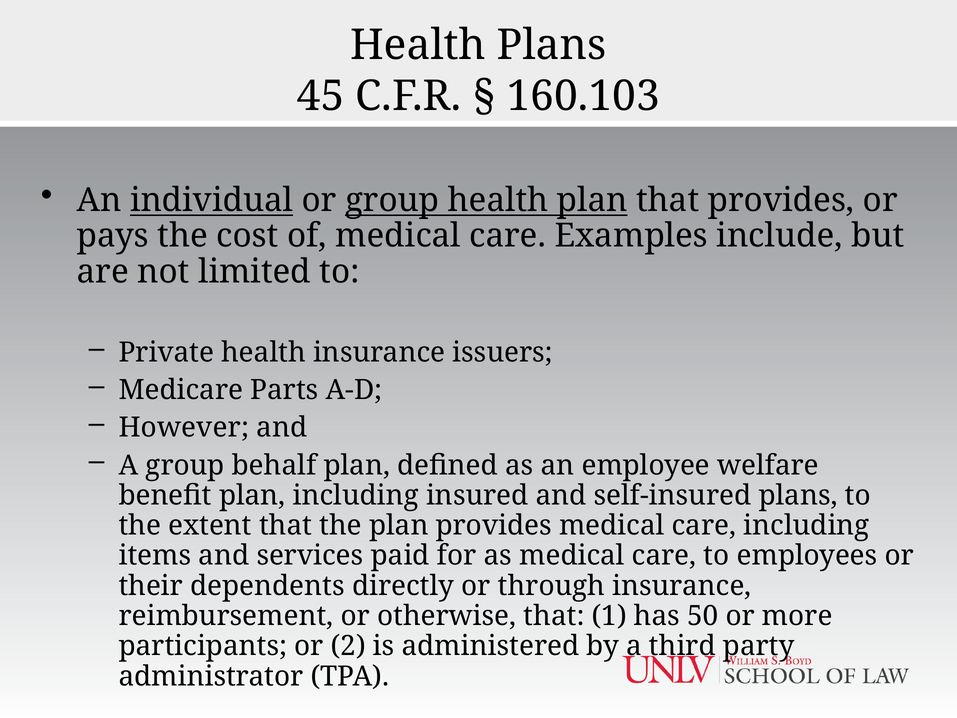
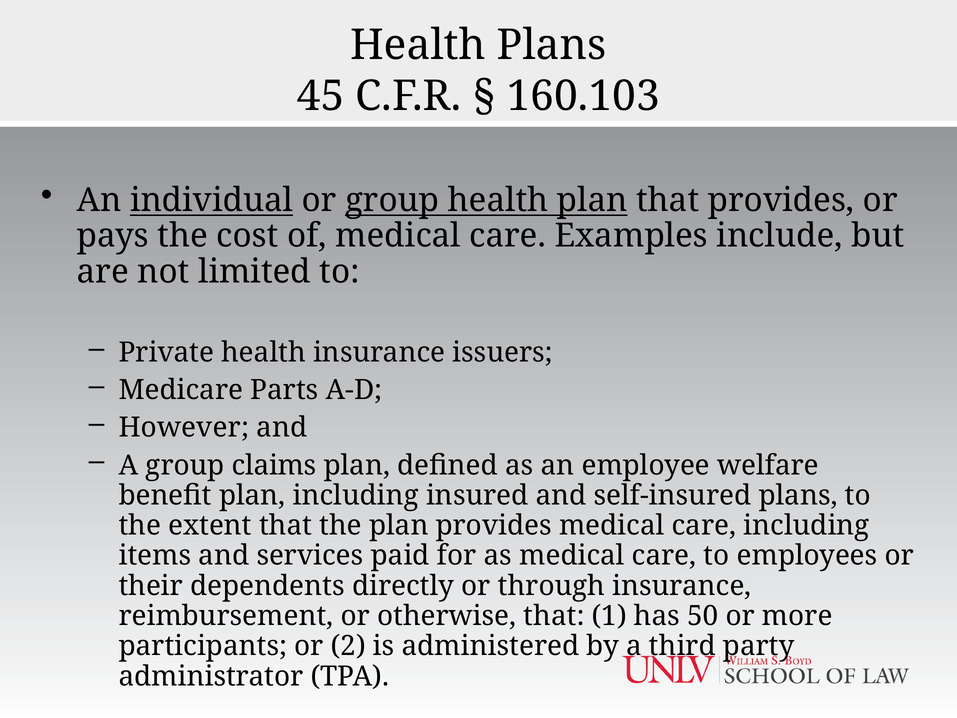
behalf: behalf -> claims (274, 465)
